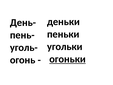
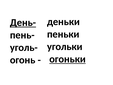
День- underline: none -> present (23, 22)
